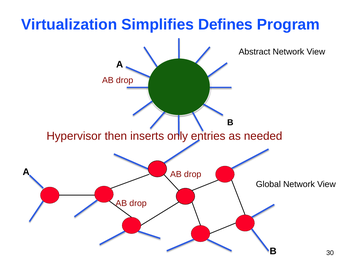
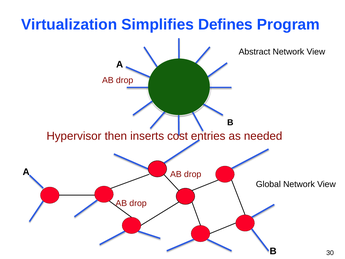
only: only -> cost (178, 136)
